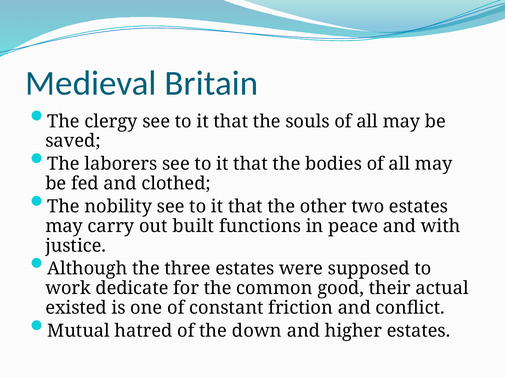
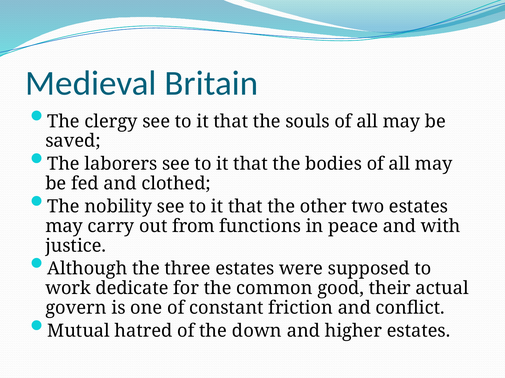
built: built -> from (193, 227)
existed: existed -> govern (76, 309)
